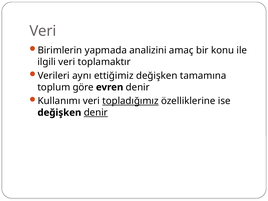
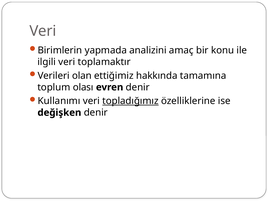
aynı: aynı -> olan (82, 76)
ettiğimiz değişken: değişken -> hakkında (157, 76)
göre: göre -> olası (83, 87)
denir underline: present -> none (96, 113)
